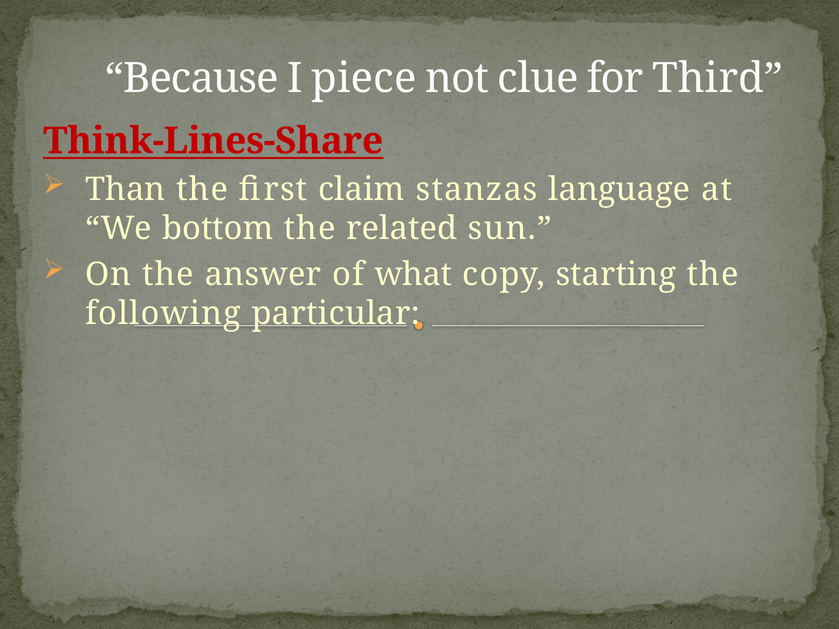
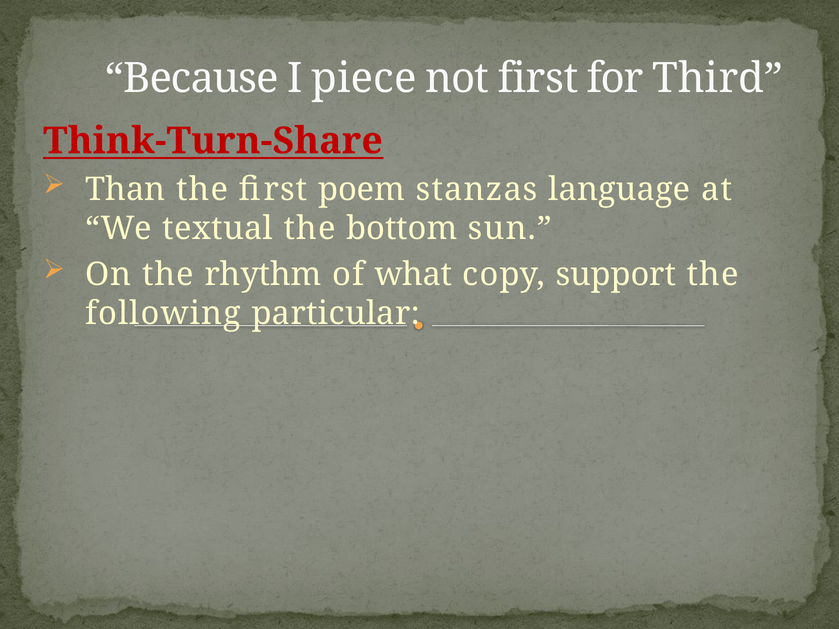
not clue: clue -> first (538, 78)
Think-Lines-Share: Think-Lines-Share -> Think-Turn-Share (213, 141)
claim: claim -> poem (362, 190)
bottom: bottom -> textual (218, 229)
related: related -> bottom (402, 229)
answer: answer -> rhythm (263, 275)
starting: starting -> support (616, 275)
